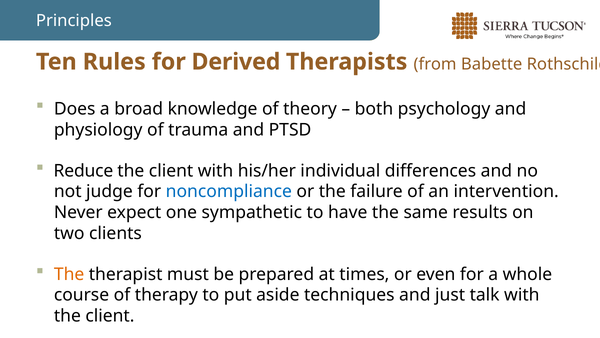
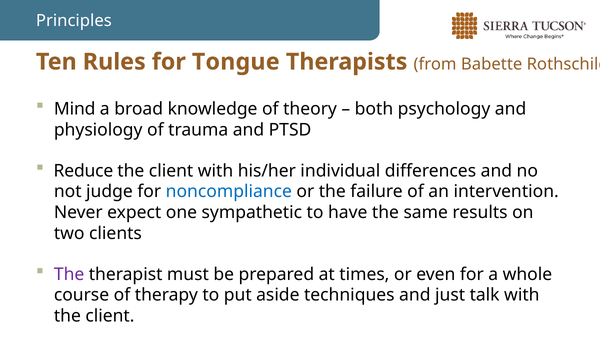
Derived: Derived -> Tongue (236, 62)
Does: Does -> Mind (75, 109)
The colour: orange -> purple (69, 274)
